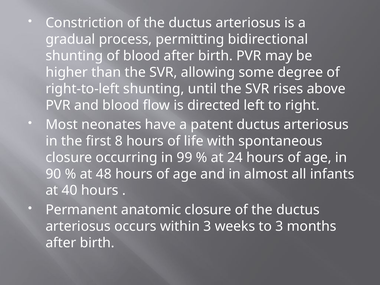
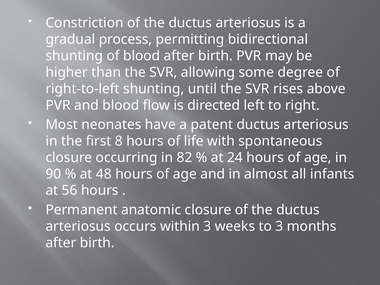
99: 99 -> 82 (185, 158)
40: 40 -> 56 (70, 190)
